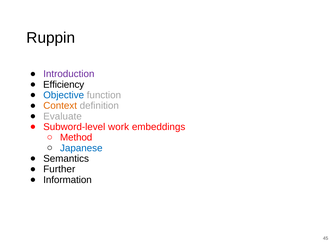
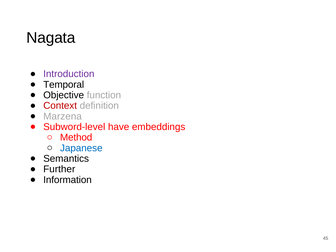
Ruppin: Ruppin -> Nagata (51, 38)
Efficiency: Efficiency -> Temporal (64, 85)
Objective colour: blue -> black (64, 95)
Context colour: orange -> red (60, 106)
Evaluate: Evaluate -> Marzena (63, 116)
work: work -> have (119, 127)
